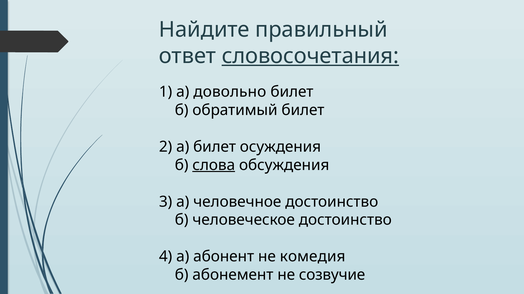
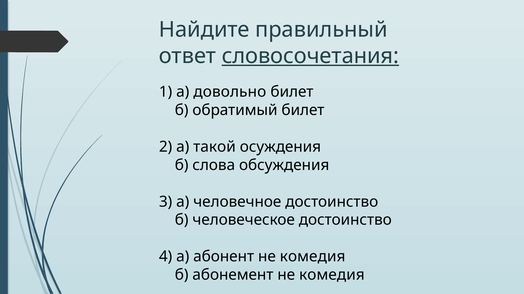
а билет: билет -> такой (215, 147)
слова underline: present -> none (214, 165)
абонемент не созвучие: созвучие -> комедия (332, 276)
